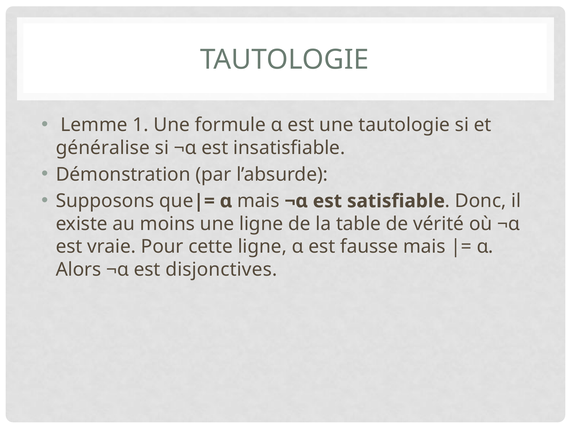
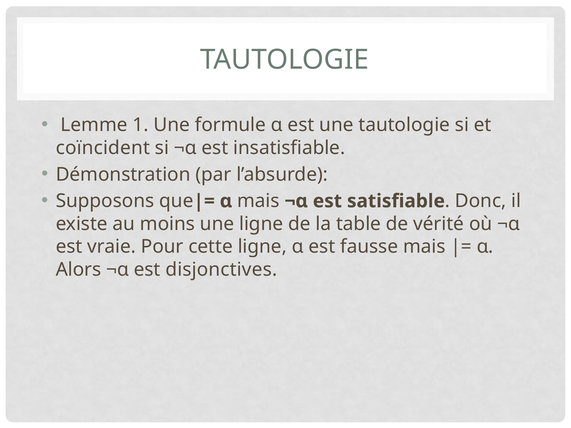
généralise: généralise -> coïncident (103, 148)
